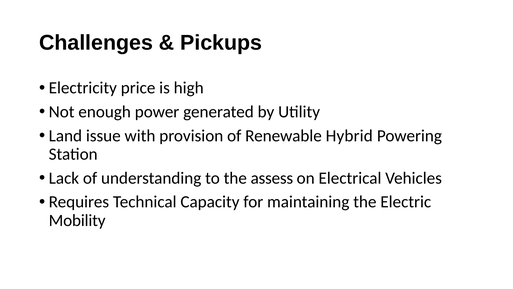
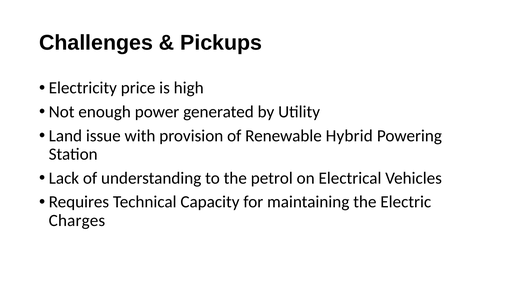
assess: assess -> petrol (272, 178)
Mobility: Mobility -> Charges (77, 220)
